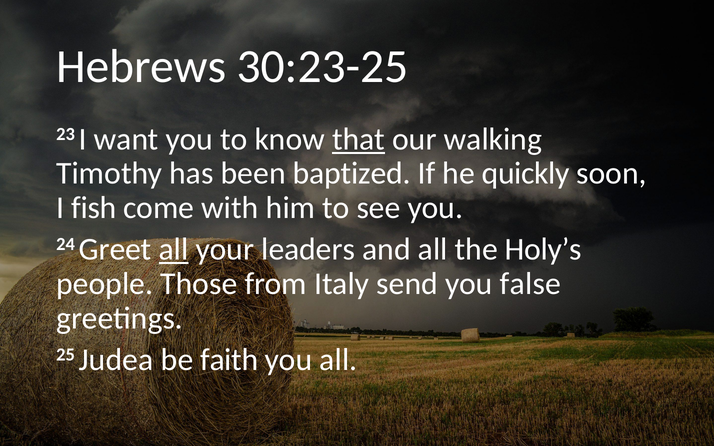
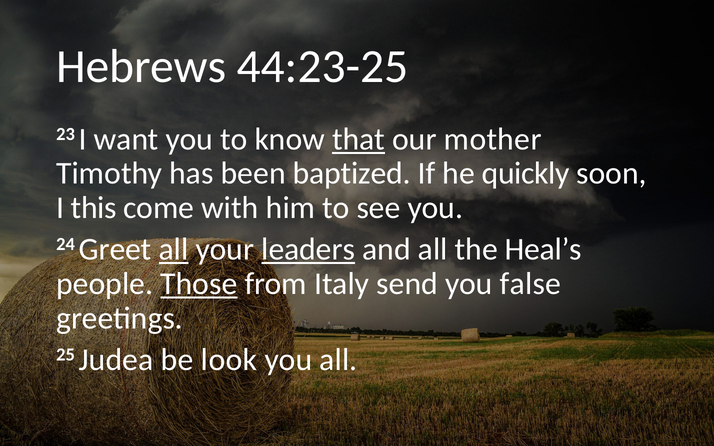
30:23-25: 30:23-25 -> 44:23-25 (323, 67)
walking: walking -> mother (493, 139)
fish: fish -> this (94, 208)
leaders underline: none -> present (308, 250)
Holy’s: Holy’s -> Heal’s (543, 250)
Those underline: none -> present (199, 284)
faith: faith -> look (229, 360)
